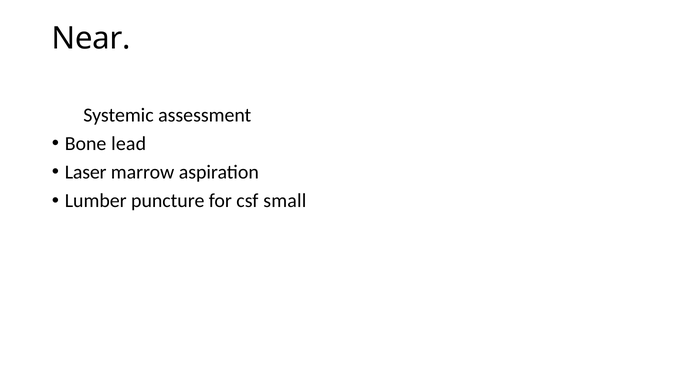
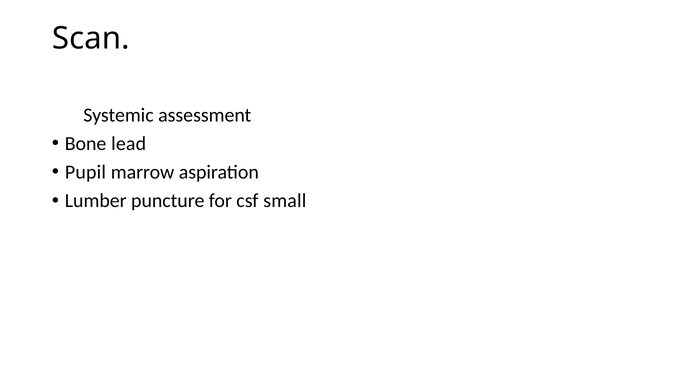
Near: Near -> Scan (91, 39)
Laser: Laser -> Pupil (85, 172)
